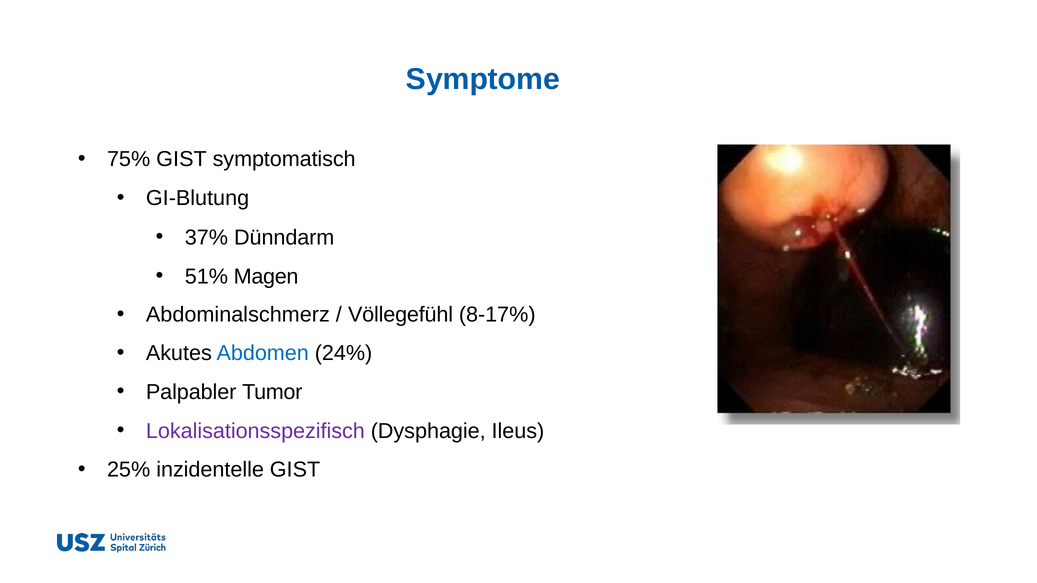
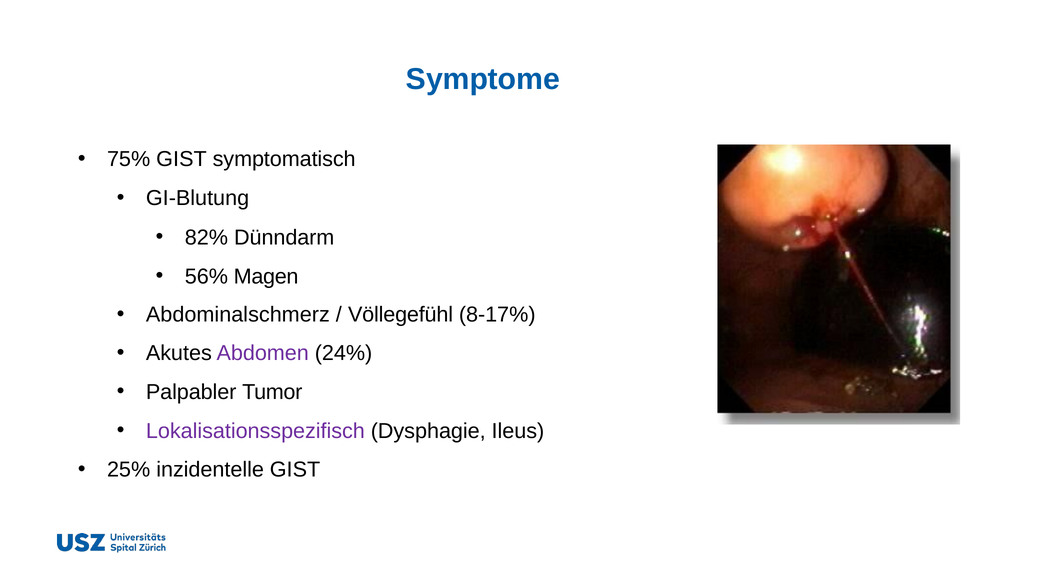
37%: 37% -> 82% (206, 238)
51%: 51% -> 56% (206, 277)
Abdomen colour: blue -> purple (263, 353)
